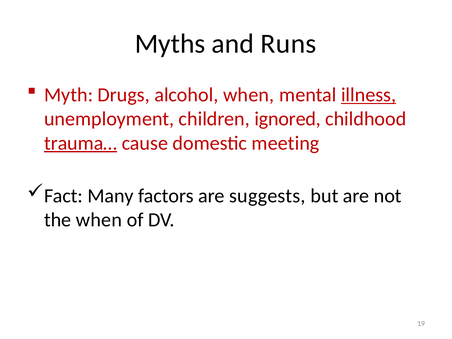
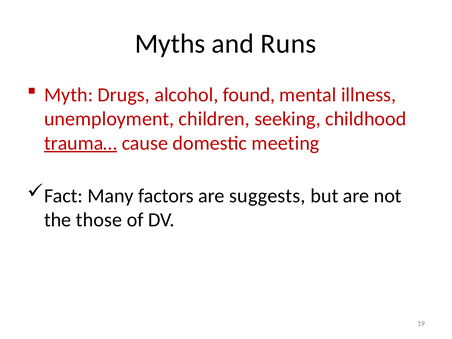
alcohol when: when -> found (249, 95)
illness underline: present -> none (369, 95)
ignored: ignored -> seeking (288, 119)
the when: when -> those (99, 220)
